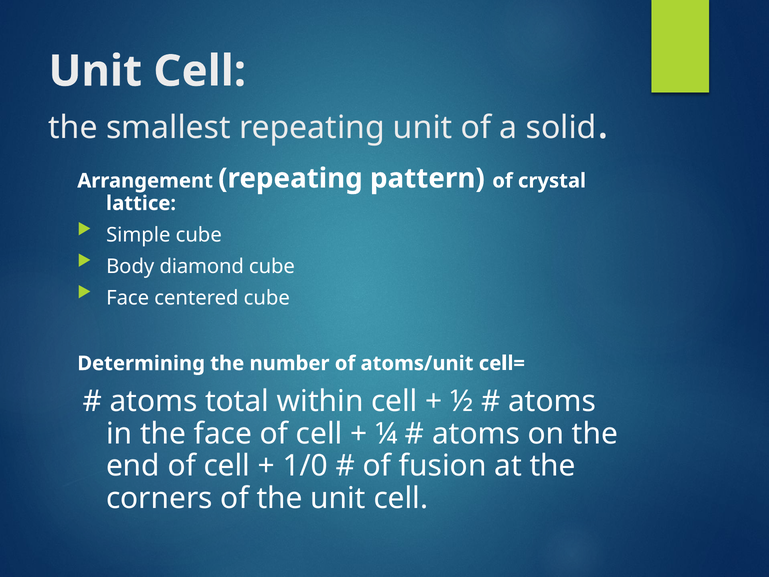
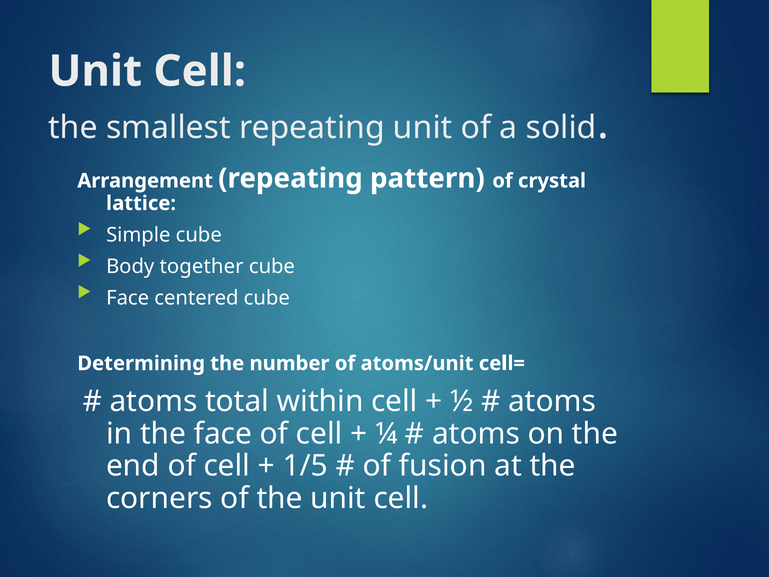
diamond: diamond -> together (202, 266)
1/0: 1/0 -> 1/5 (305, 466)
